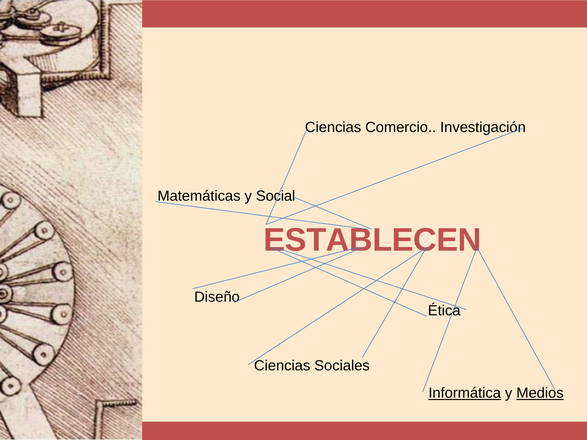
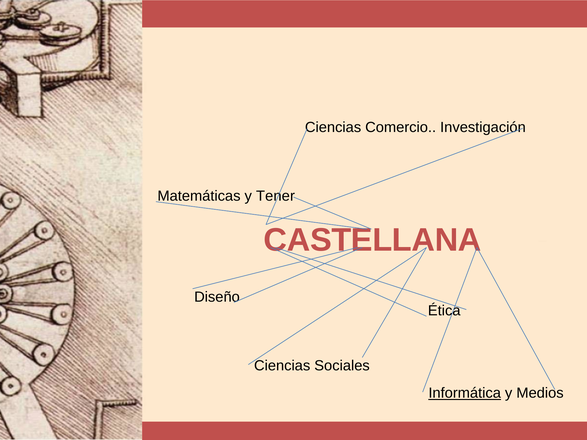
Social: Social -> Tener (275, 196)
ESTABLECEN: ESTABLECEN -> CASTELLANA (373, 240)
Medios underline: present -> none (540, 393)
